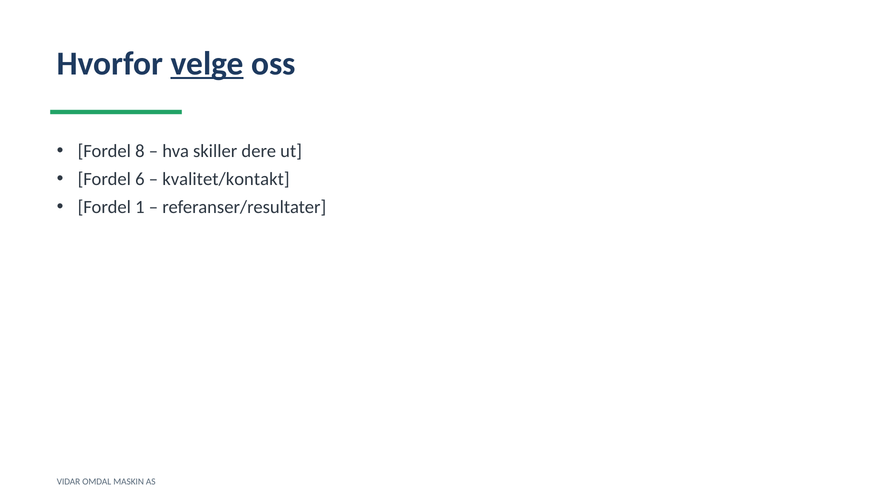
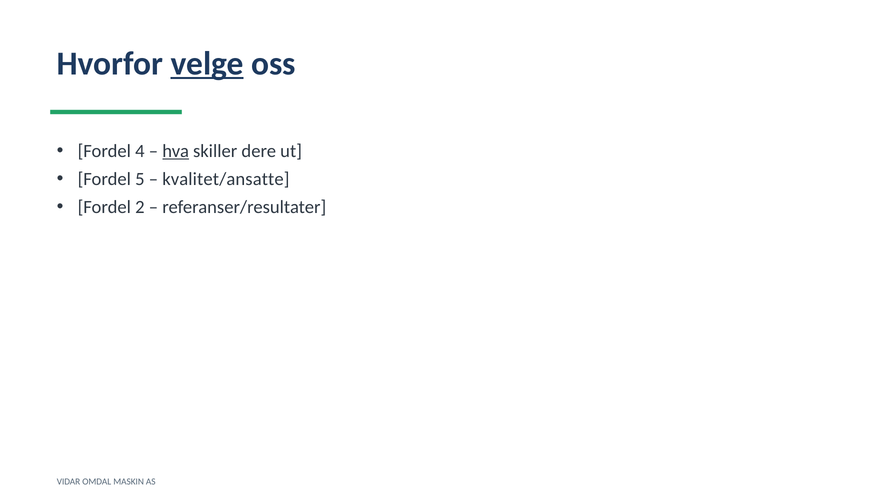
8: 8 -> 4 (140, 151)
hva underline: none -> present (176, 151)
6: 6 -> 5 (140, 179)
kvalitet/kontakt: kvalitet/kontakt -> kvalitet/ansatte (226, 179)
1: 1 -> 2 (140, 207)
